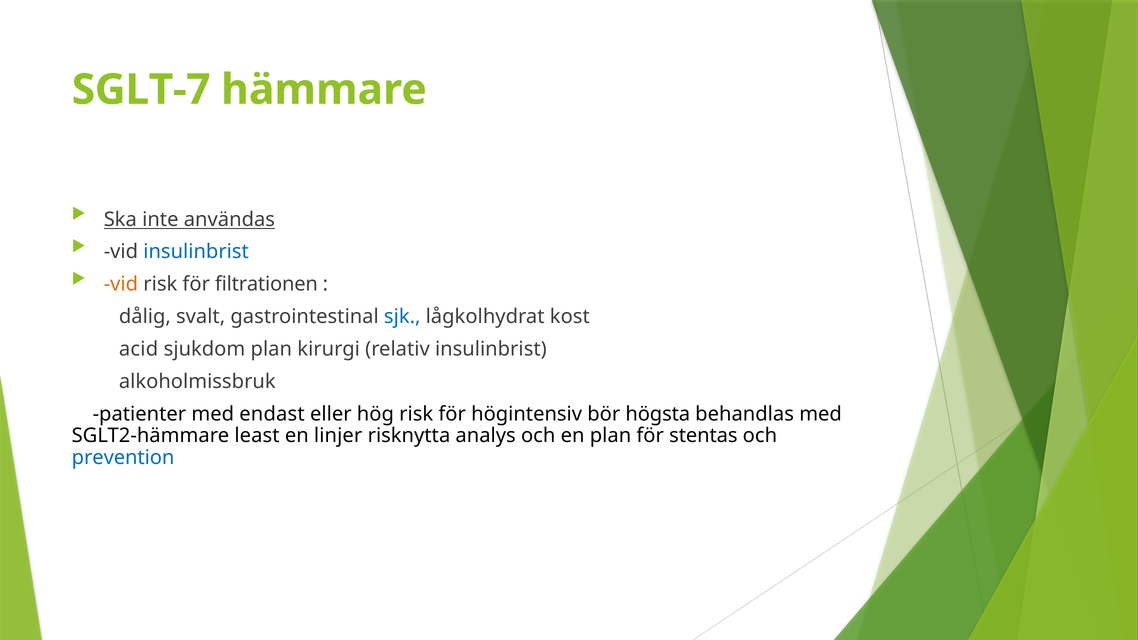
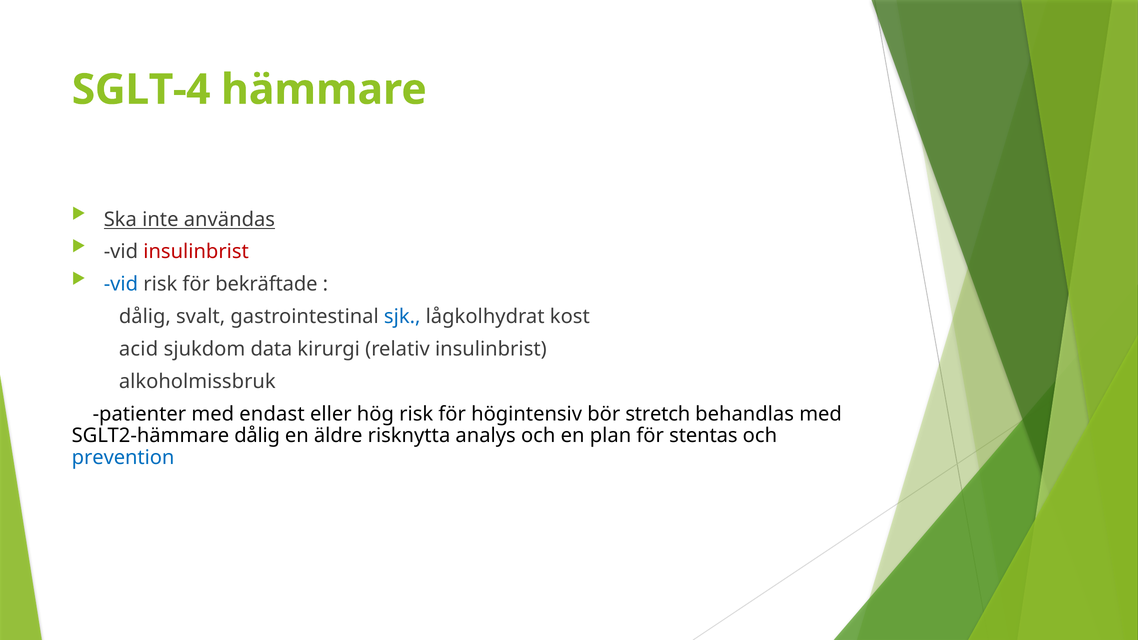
SGLT-7: SGLT-7 -> SGLT-4 (141, 90)
insulinbrist colour: blue -> red (196, 252)
vid colour: orange -> blue (121, 284)
filtrationen: filtrationen -> bekräftade (266, 284)
sjukdom plan: plan -> data (271, 349)
högsta: högsta -> stretch (658, 414)
SGLT2-hämmare least: least -> dålig (257, 436)
linjer: linjer -> äldre (338, 436)
